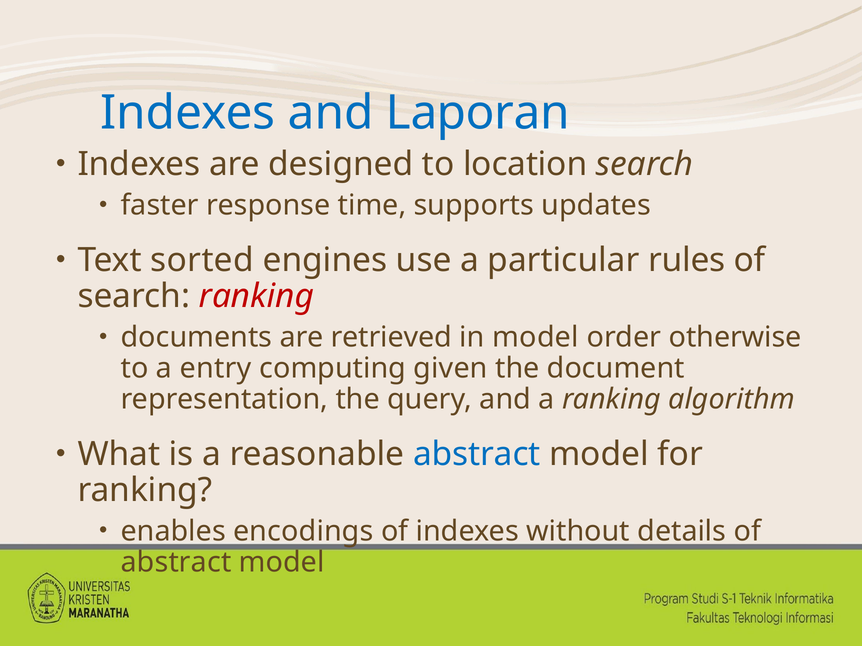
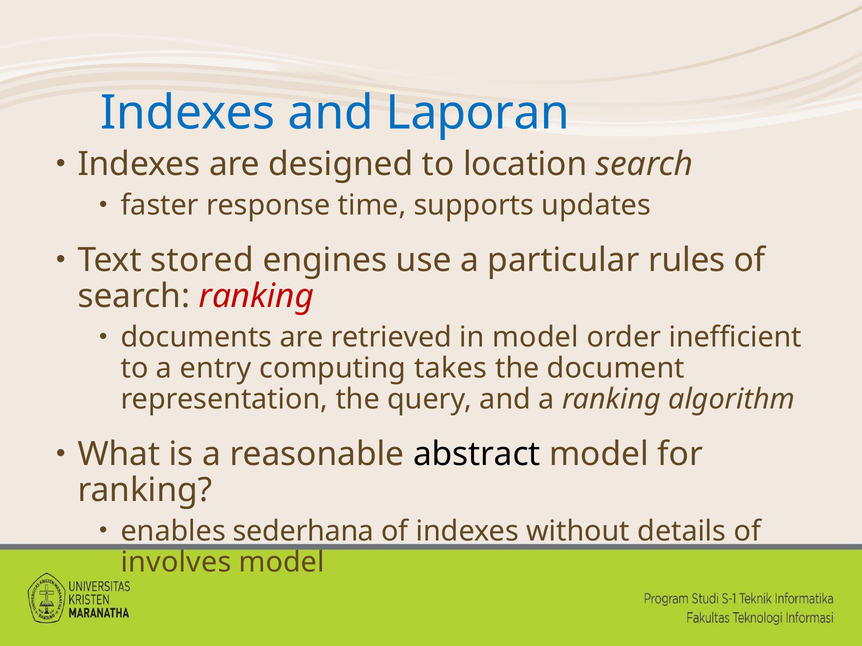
sorted: sorted -> stored (202, 260)
otherwise: otherwise -> inefficient (735, 337)
given: given -> takes (451, 368)
abstract colour: blue -> black (477, 455)
encodings: encodings -> sederhana (304, 532)
abstract: abstract -> involves (176, 563)
